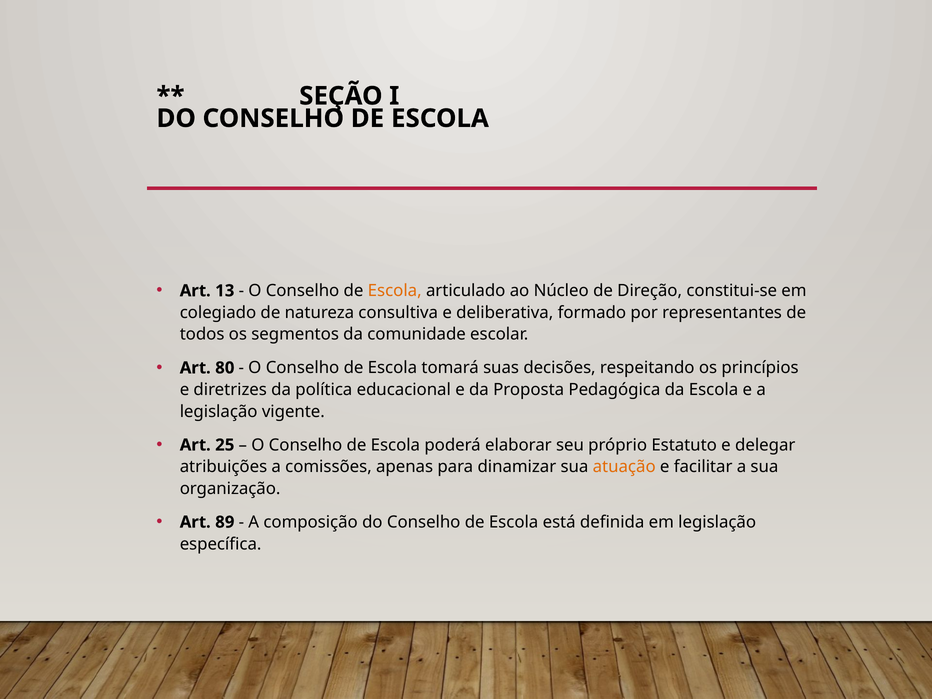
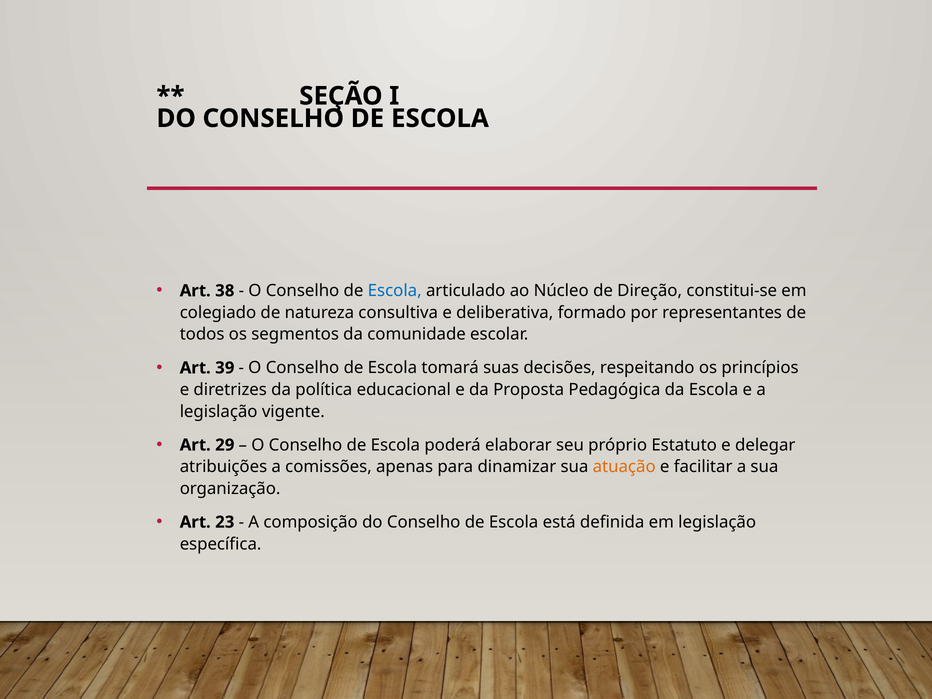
13: 13 -> 38 (225, 291)
Escola colour: orange -> blue (395, 291)
80: 80 -> 39 (225, 368)
25: 25 -> 29 (225, 445)
89: 89 -> 23 (225, 522)
